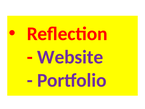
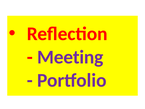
Website: Website -> Meeting (70, 57)
